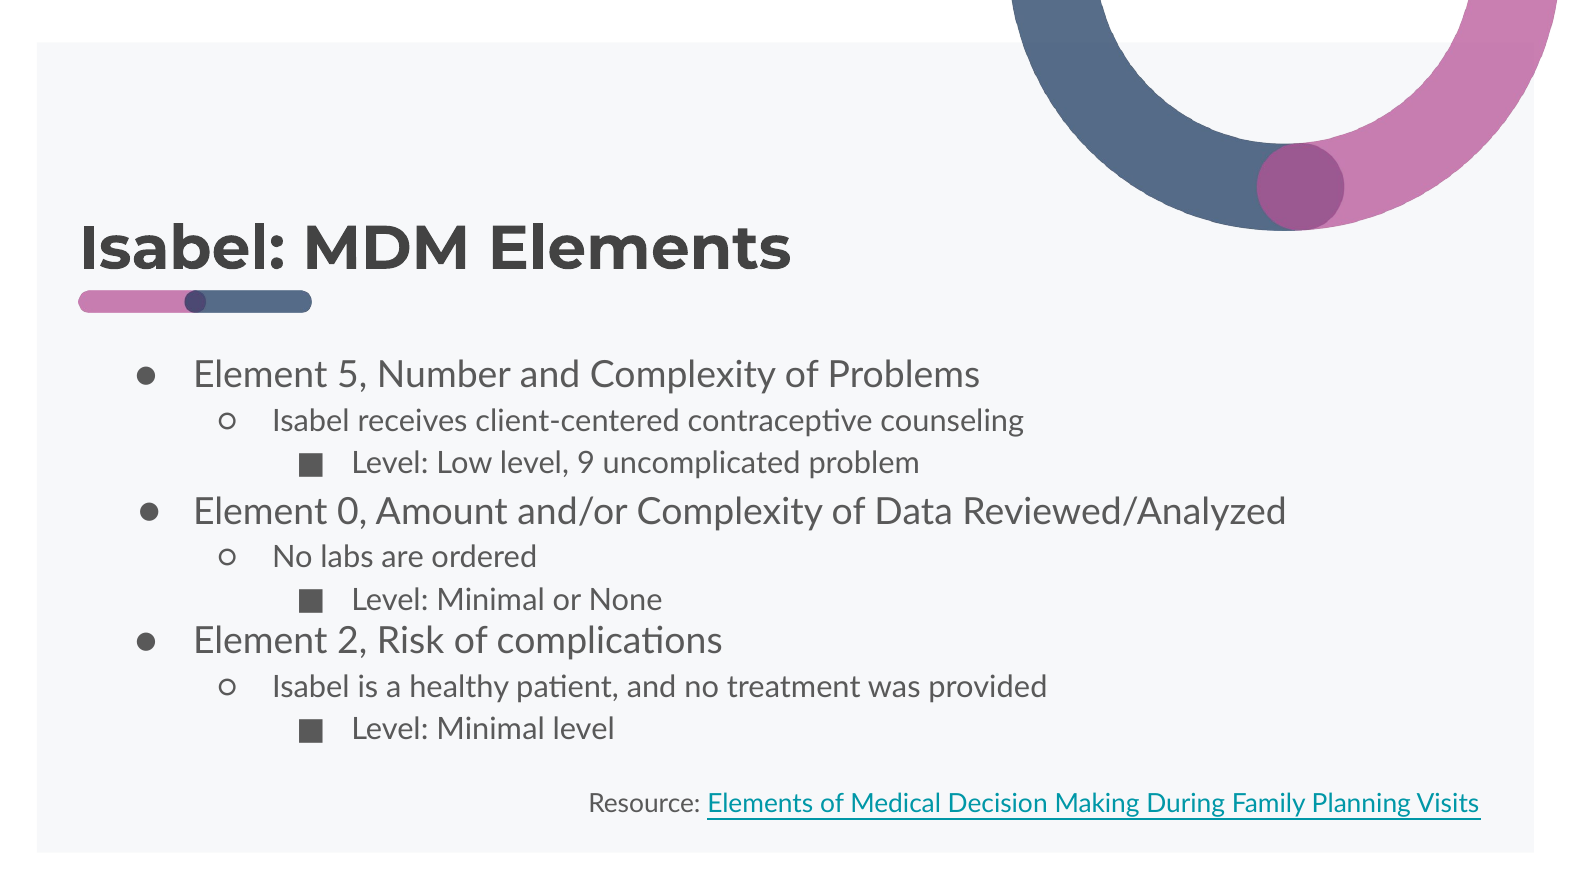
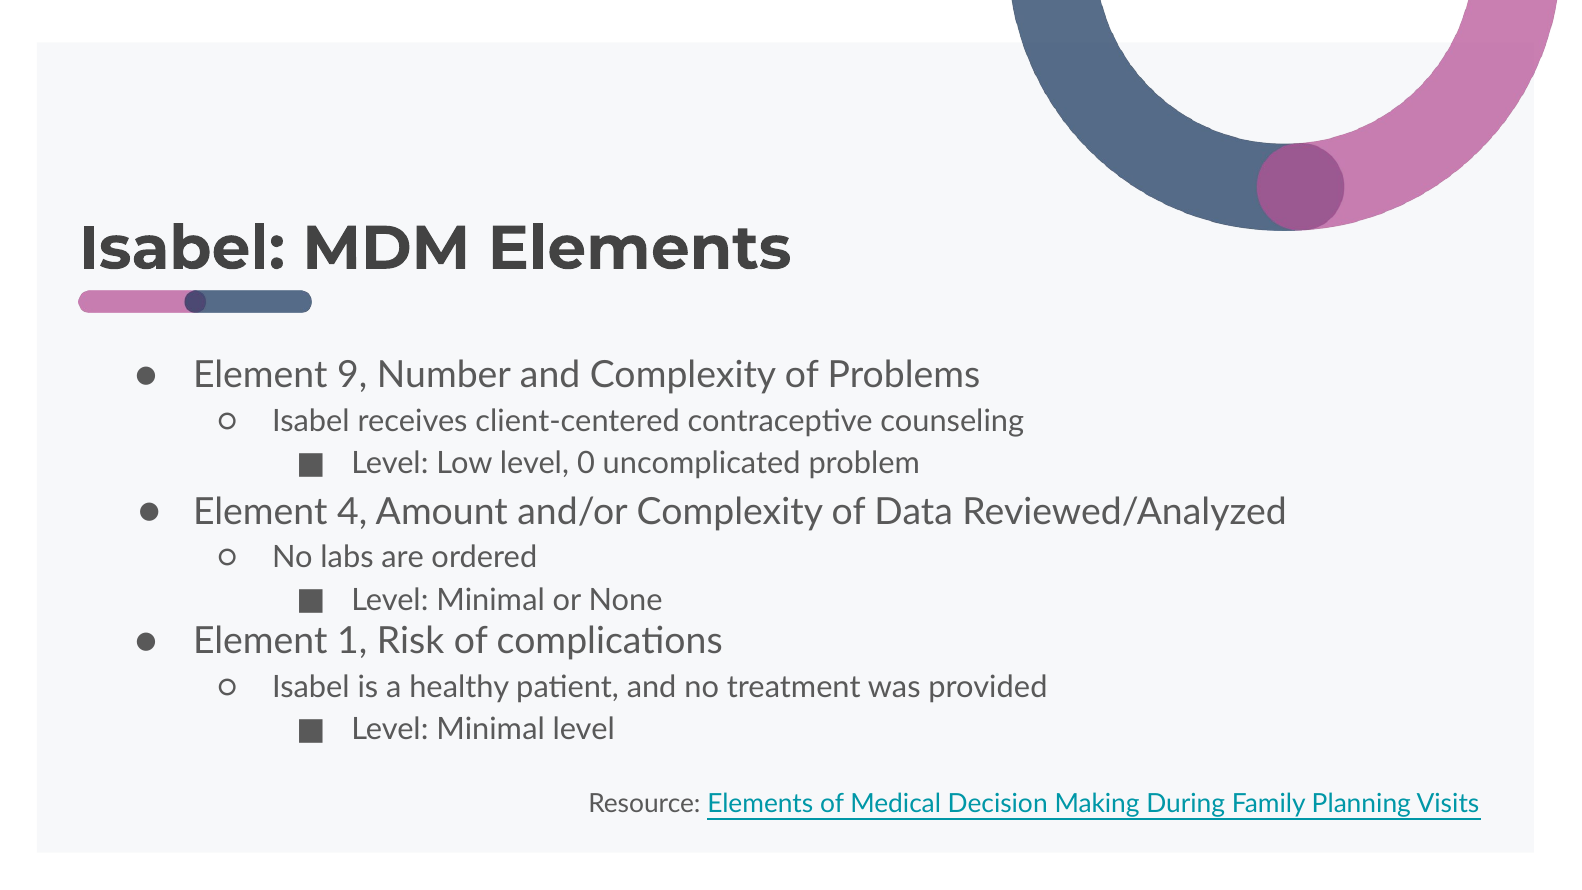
5: 5 -> 9 (352, 375)
9: 9 -> 0 (586, 464)
0: 0 -> 4 (352, 512)
2: 2 -> 1 (352, 641)
